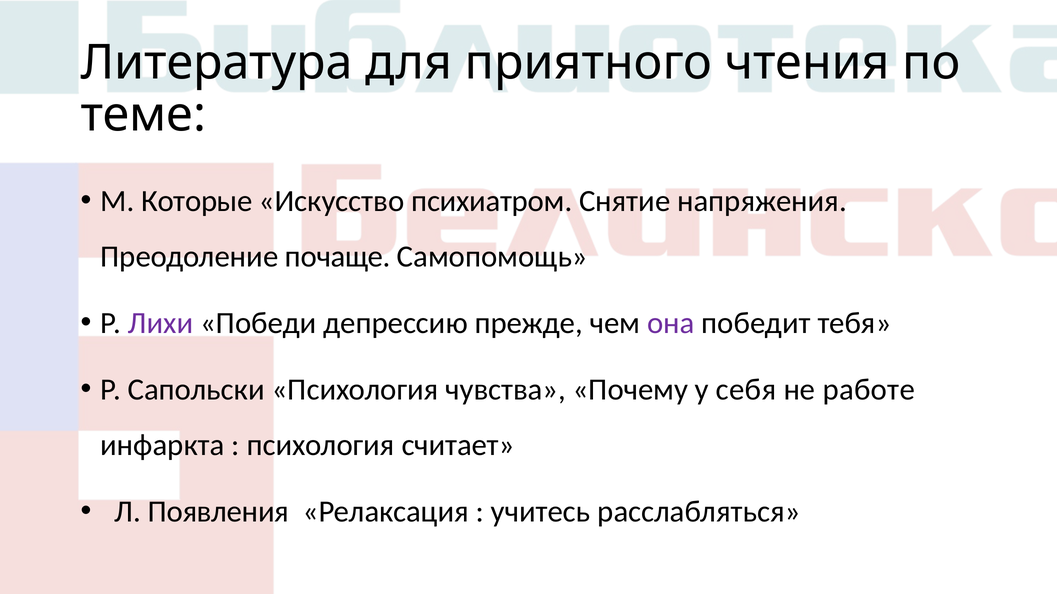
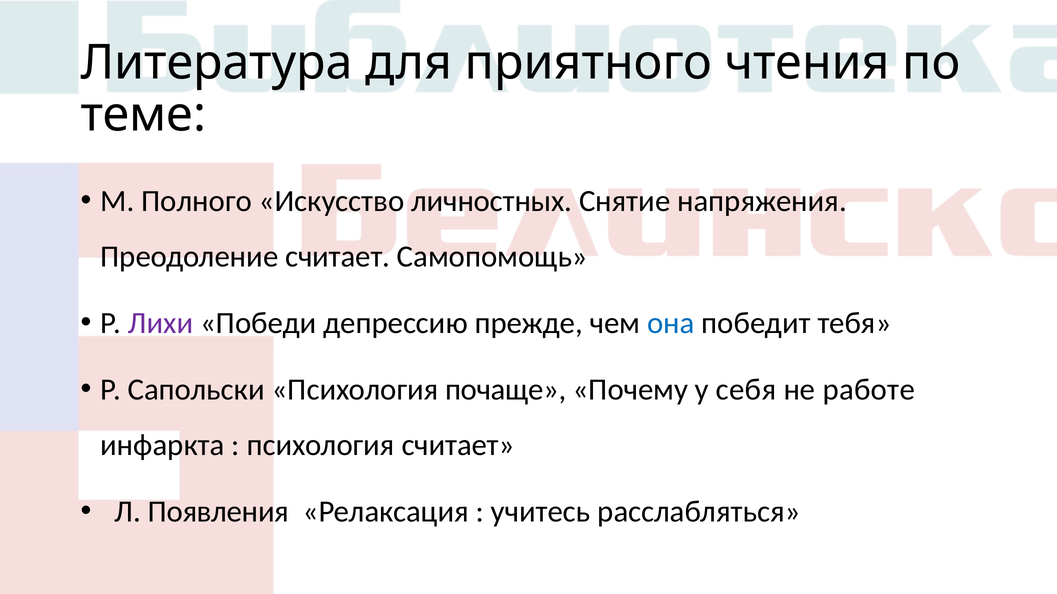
Которые: Которые -> Полного (197, 201)
психиатром: психиатром -> личностных (492, 201)
Преодоление почаще: почаще -> считает (338, 257)
она colour: purple -> blue (671, 323)
чувства: чувства -> почаще (506, 390)
